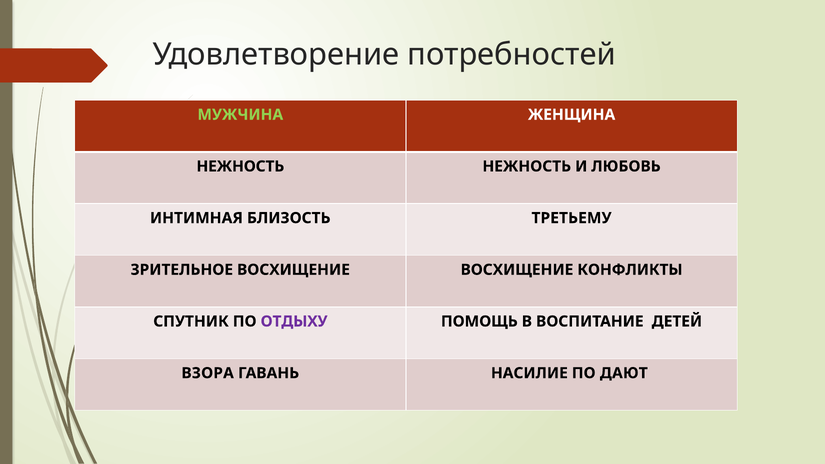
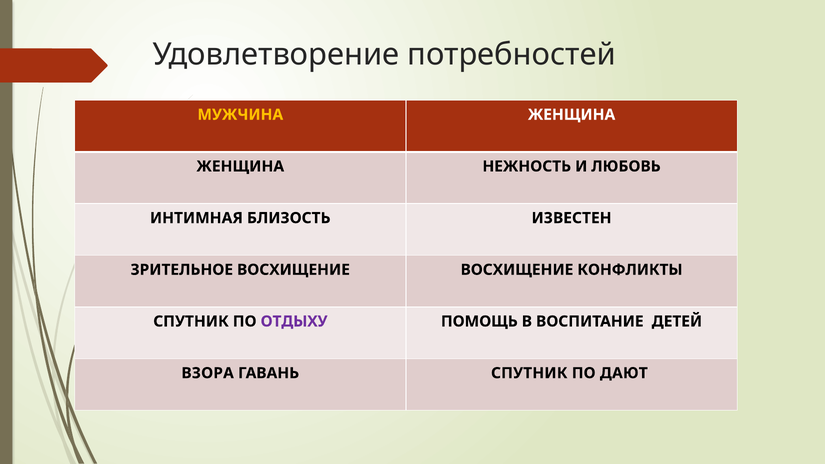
МУЖЧИНА colour: light green -> yellow (240, 115)
НЕЖНОСТЬ: НЕЖНОСТЬ -> ЖЕНЩИНА (240, 166)
ТРЕТЬЕМУ: ТРЕТЬЕМУ -> ИЗВЕСТЕН (572, 218)
ГАВАНЬ НАСИЛИЕ: НАСИЛИЕ -> СПУТНИК (529, 373)
